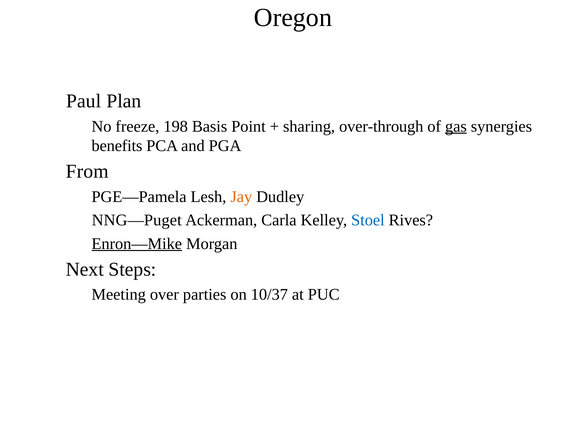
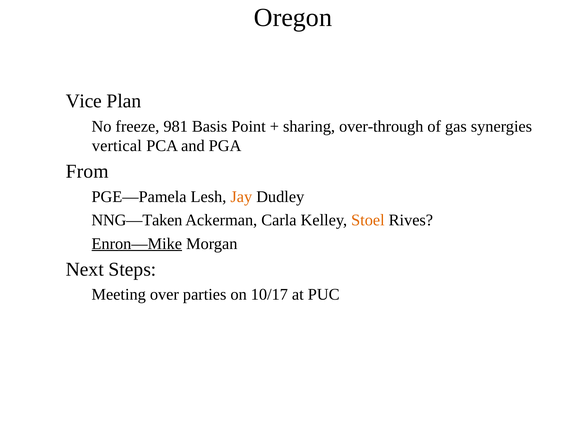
Paul: Paul -> Vice (84, 101)
198: 198 -> 981 (176, 126)
gas underline: present -> none (456, 126)
benefits: benefits -> vertical (117, 146)
NNG—Puget: NNG—Puget -> NNG—Taken (137, 220)
Stoel colour: blue -> orange (368, 220)
10/37: 10/37 -> 10/17 (269, 294)
